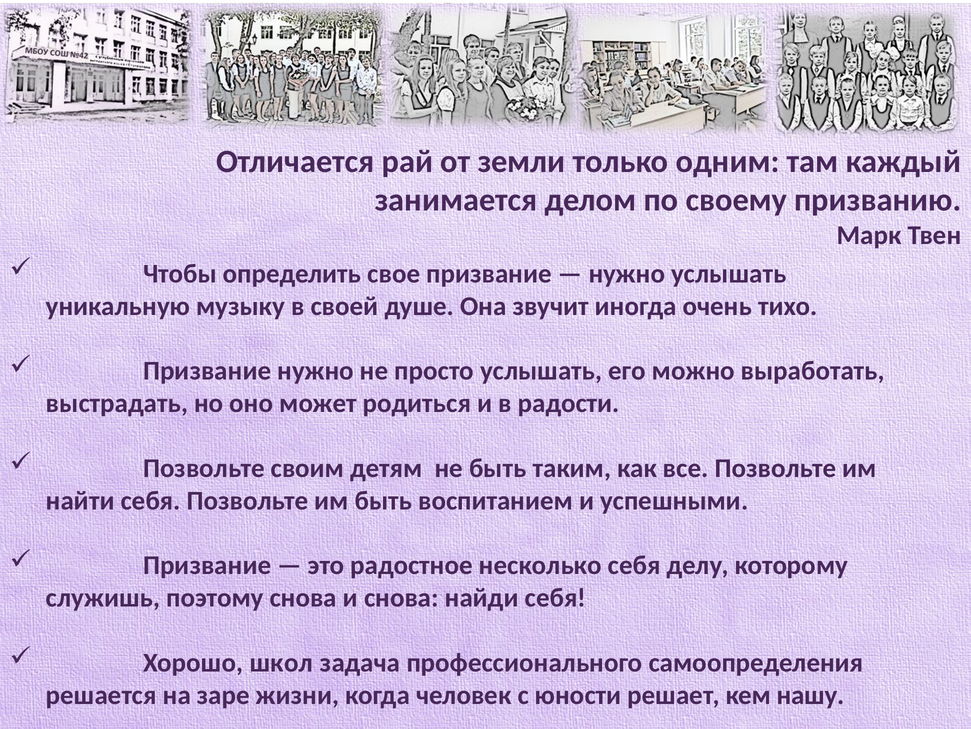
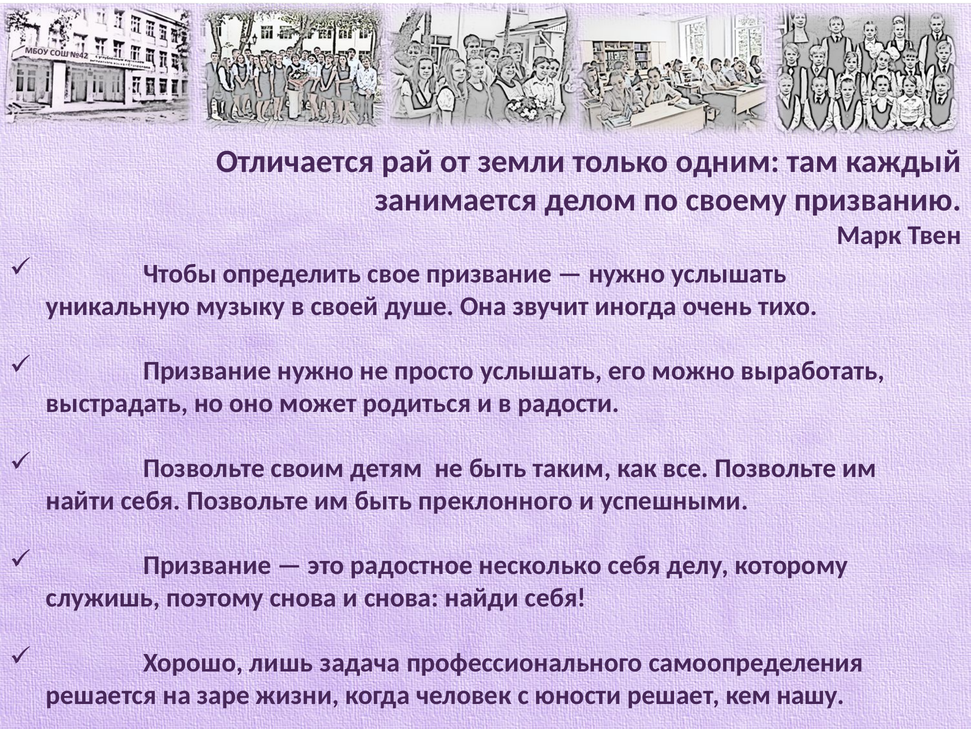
воспитанием: воспитанием -> преклонного (496, 500)
школ: школ -> лишь (281, 662)
